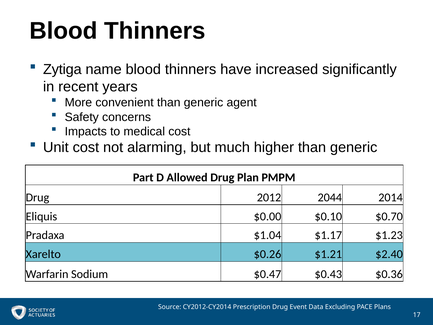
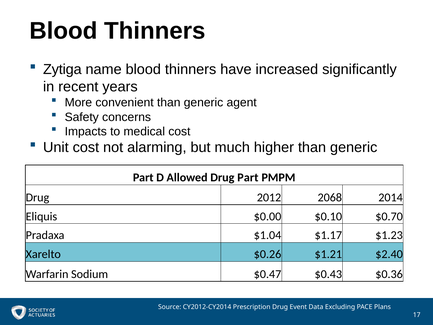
Drug Plan: Plan -> Part (248, 177)
2044: 2044 -> 2068 (330, 197)
